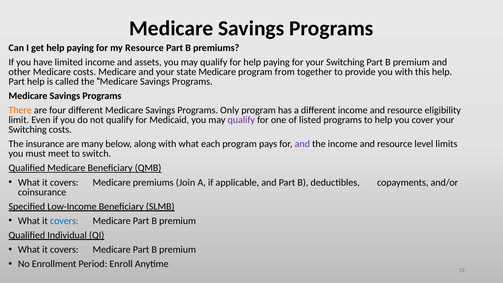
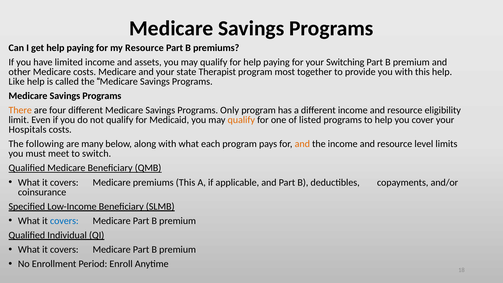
state Medicare: Medicare -> Therapist (217, 72)
from: from -> most (285, 72)
Part: Part -> Like (17, 81)
qualify colour: purple -> orange (241, 120)
Switching: Switching -> Hospitals (28, 130)
insurance: insurance -> following (45, 144)
and colour: purple -> orange (302, 144)
premiums Join: Join -> This (186, 182)
